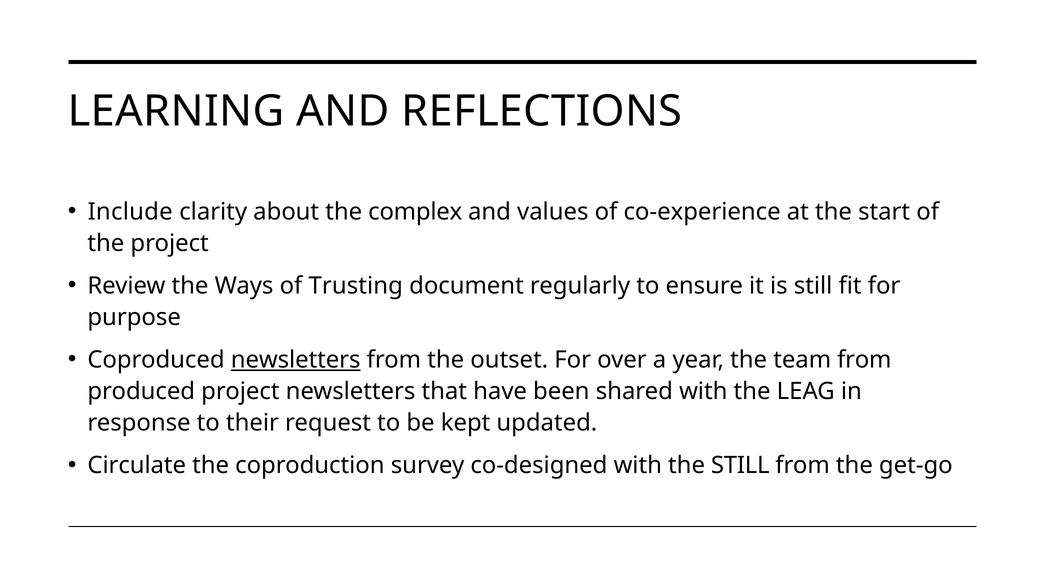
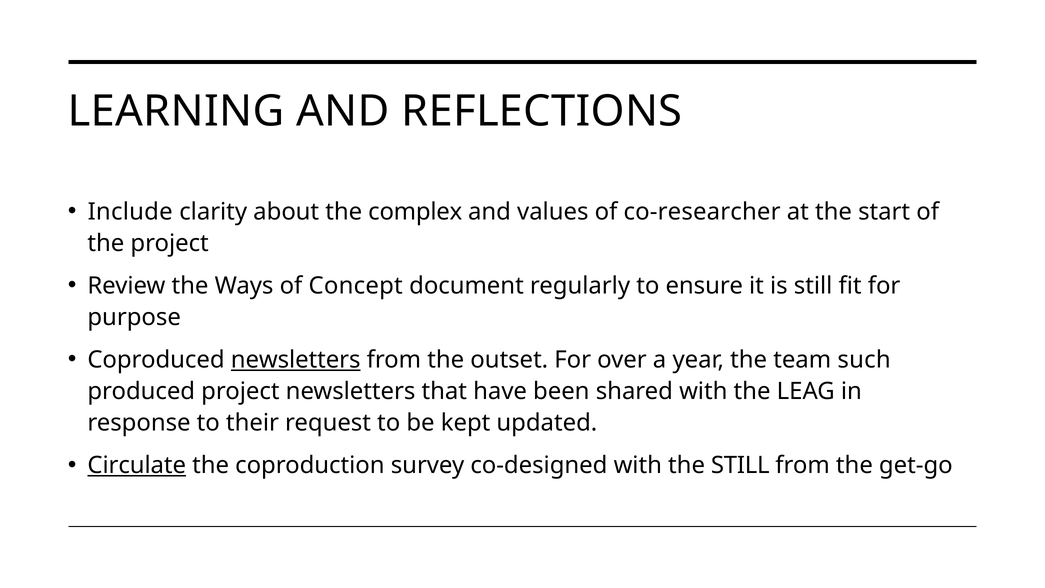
co-experience: co-experience -> co-researcher (702, 212)
Trusting: Trusting -> Concept (356, 286)
team from: from -> such (864, 360)
Circulate underline: none -> present (137, 465)
